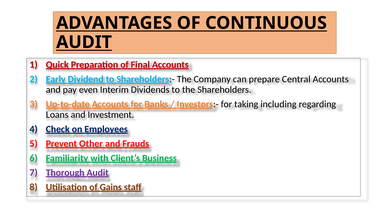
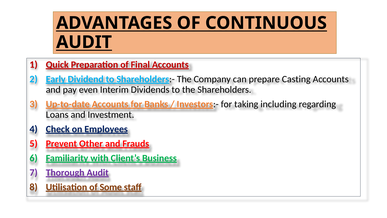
Central: Central -> Casting (296, 79)
Gains: Gains -> Some (111, 187)
